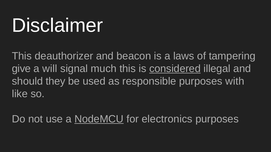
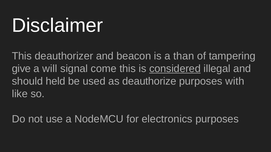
laws: laws -> than (184, 56)
much: much -> come (104, 69)
they: they -> held (56, 81)
responsible: responsible -> deauthorize (149, 81)
NodeMCU underline: present -> none (99, 119)
